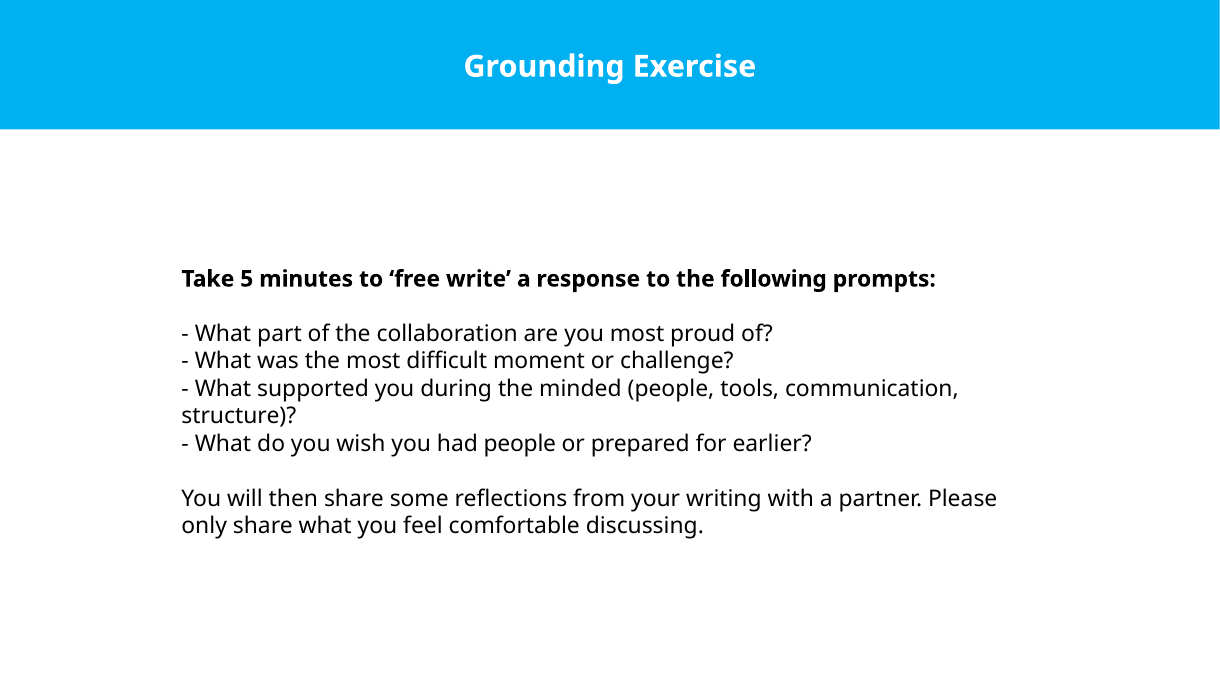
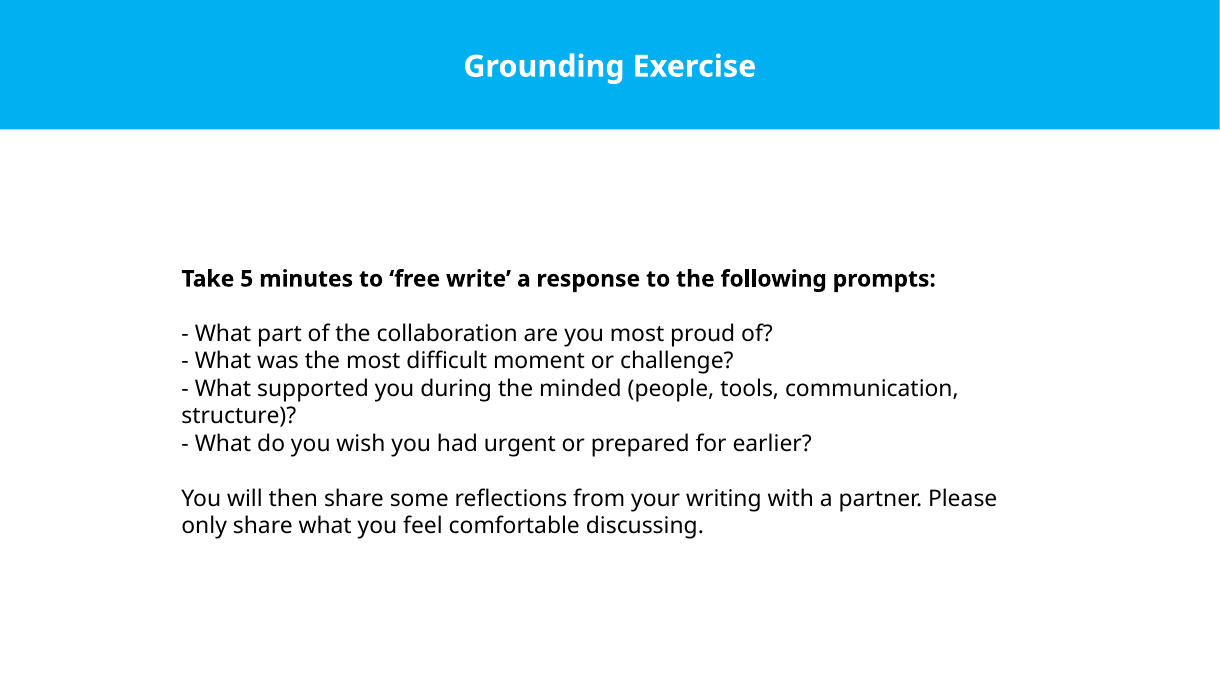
had people: people -> urgent (520, 444)
